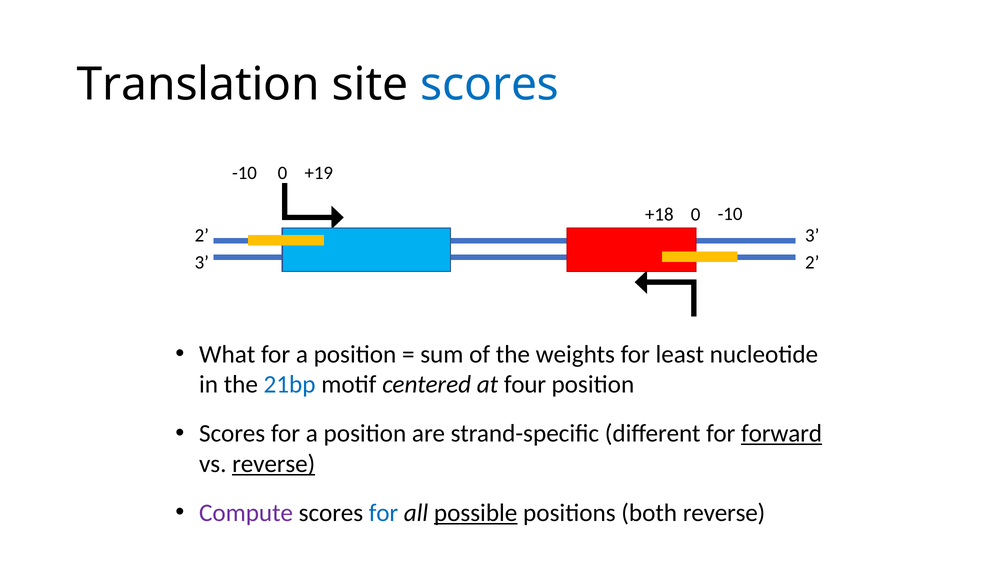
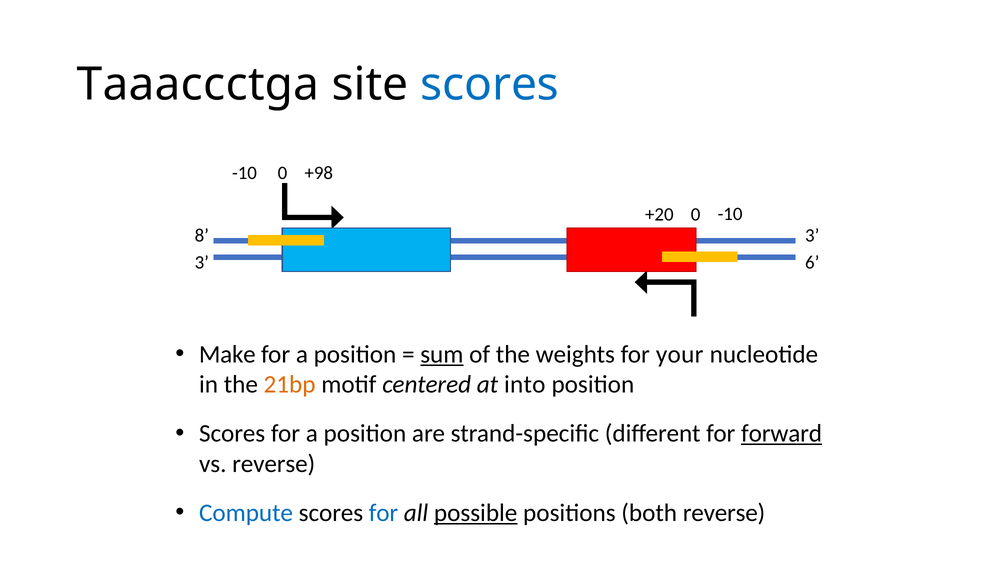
Translation: Translation -> Taaaccctga (198, 85)
+19: +19 -> +98 (319, 173)
+18: +18 -> +20 (659, 215)
2: 2 -> 8 (202, 236)
2: 2 -> 6 (812, 262)
What: What -> Make (227, 354)
sum underline: none -> present (442, 354)
least: least -> your (680, 354)
21bp colour: blue -> orange (290, 384)
four: four -> into (525, 384)
reverse underline: present -> none (274, 464)
Compute colour: purple -> blue (246, 513)
